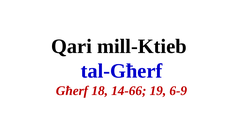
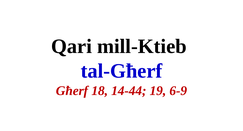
14-66: 14-66 -> 14-44 (129, 91)
